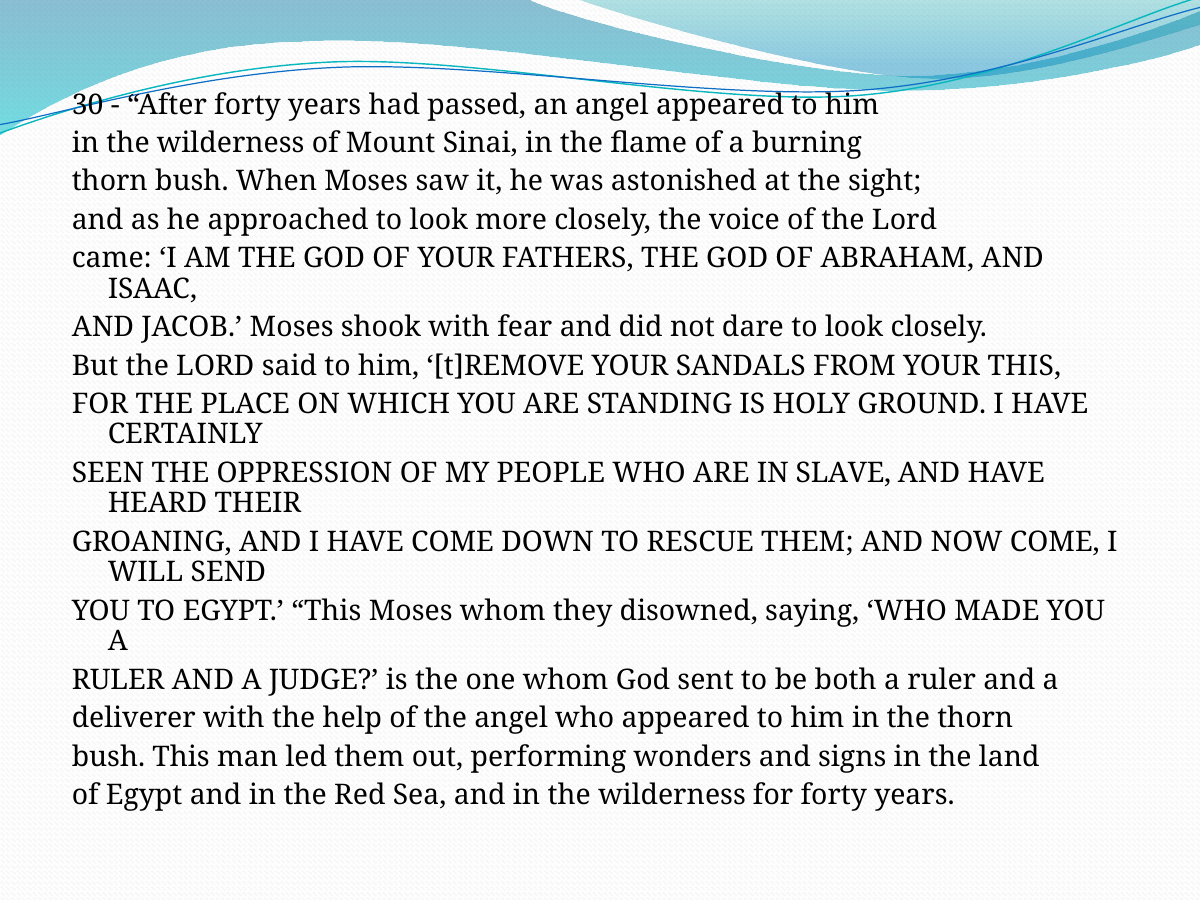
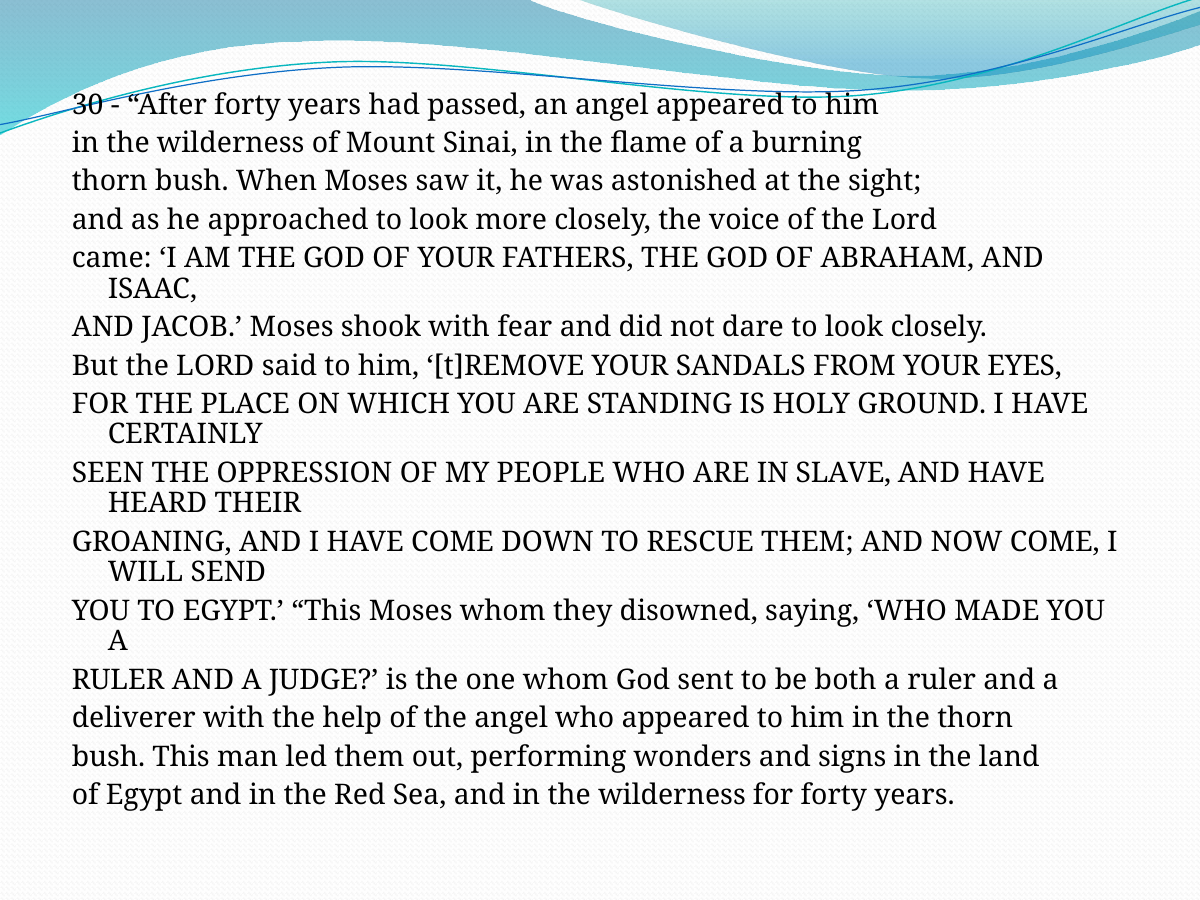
YOUR THIS: THIS -> EYES (1025, 366)
